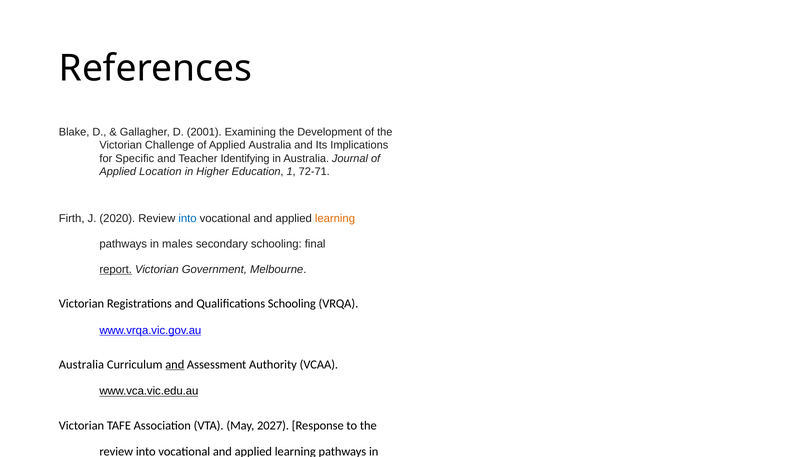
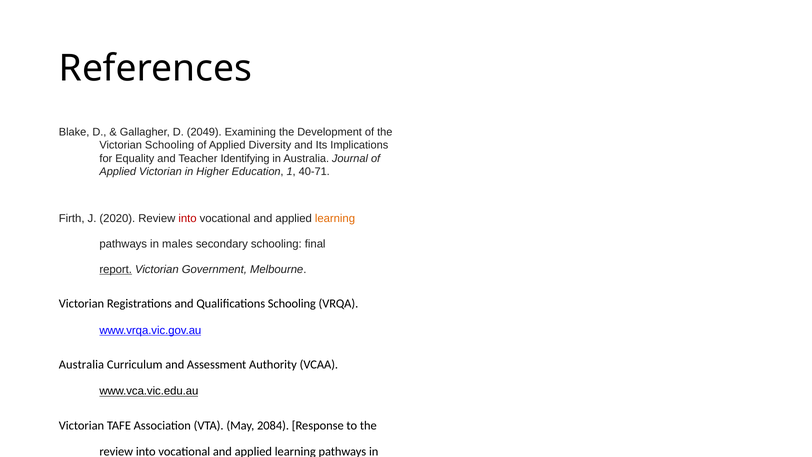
2001: 2001 -> 2049 (204, 132)
Victorian Challenge: Challenge -> Schooling (170, 145)
Applied Australia: Australia -> Diversity (270, 145)
Specific: Specific -> Equality (135, 158)
Applied Location: Location -> Victorian (160, 172)
72-71: 72-71 -> 40-71 (314, 172)
into colour: blue -> red (188, 218)
and underline: present -> none (175, 364)
2027: 2027 -> 2084 (273, 425)
